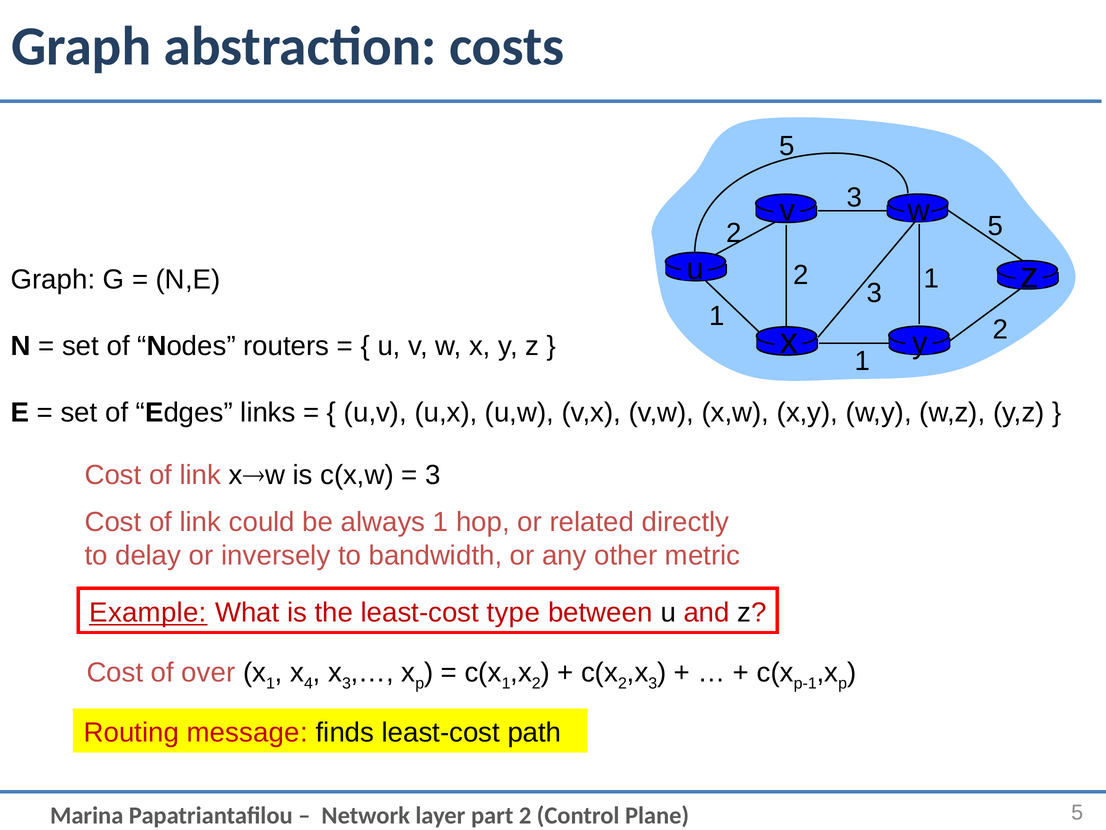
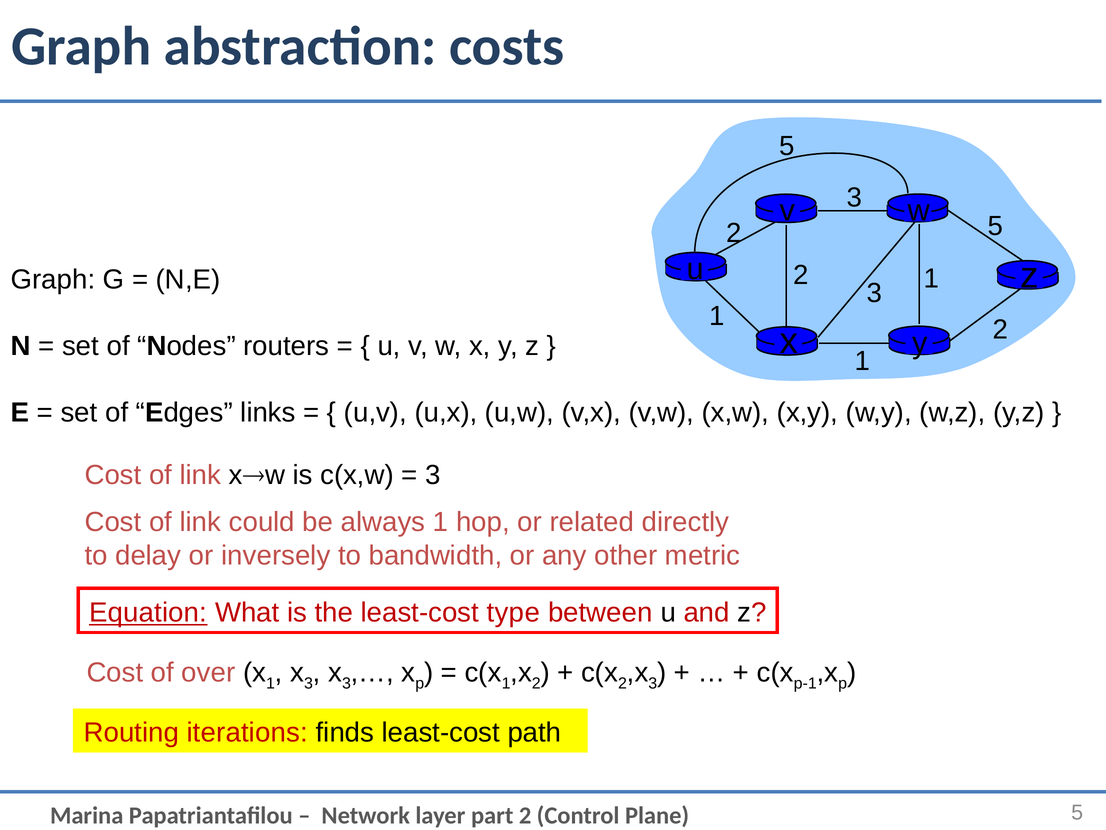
Example: Example -> Equation (148, 612)
4: 4 -> 3 (308, 683)
message: message -> iterations (247, 732)
